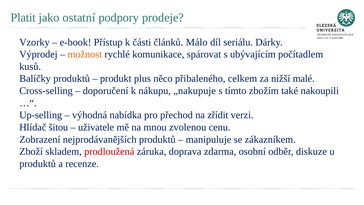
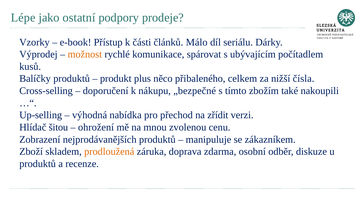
Platit: Platit -> Lépe (23, 18)
malé: malé -> čísla (304, 79)
„nakupuje: „nakupuje -> „bezpečné (195, 91)
uživatele: uživatele -> ohrožení (96, 127)
prodloužená colour: red -> orange (109, 151)
